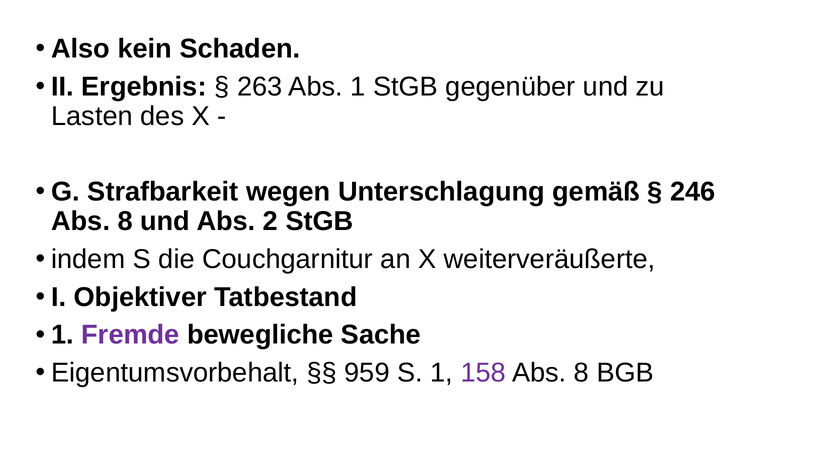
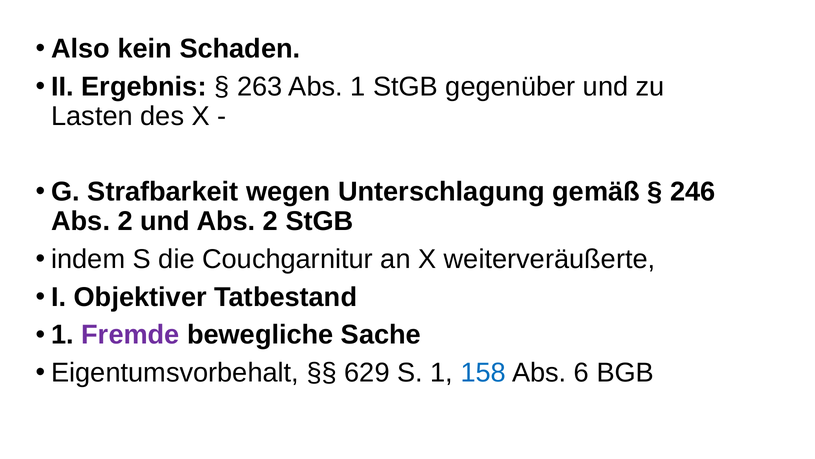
8: 8 -> 2 (125, 221)
959: 959 -> 629 (367, 372)
158 colour: purple -> blue (483, 372)
8: 8 -> 6 (581, 372)
